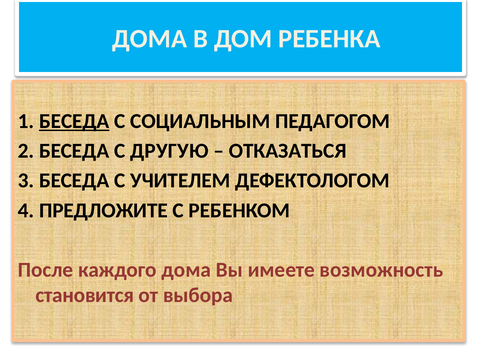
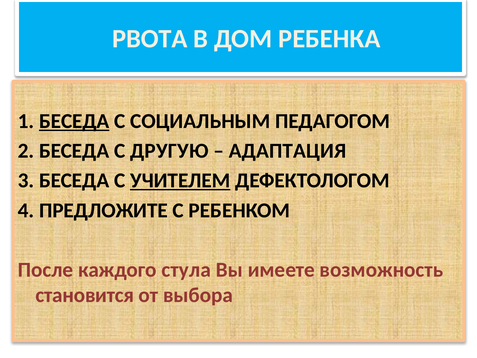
ДОМА: ДОМА -> РВОТА (150, 39)
ОТКАЗАТЬСЯ: ОТКАЗАТЬСЯ -> АДАПТАЦИЯ (288, 151)
УЧИТЕЛЕМ underline: none -> present (180, 180)
каждого дома: дома -> стула (186, 270)
